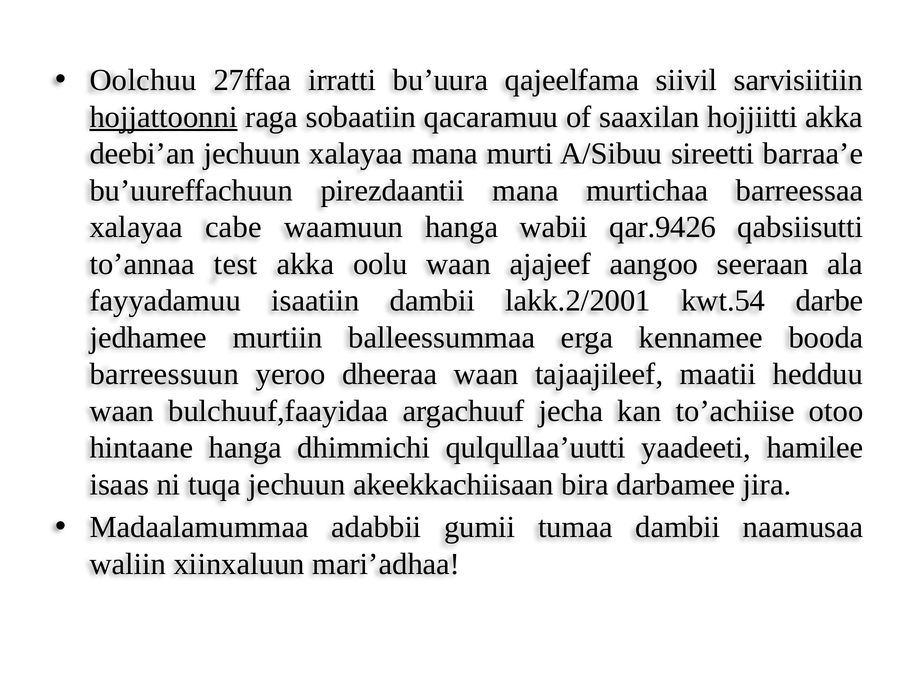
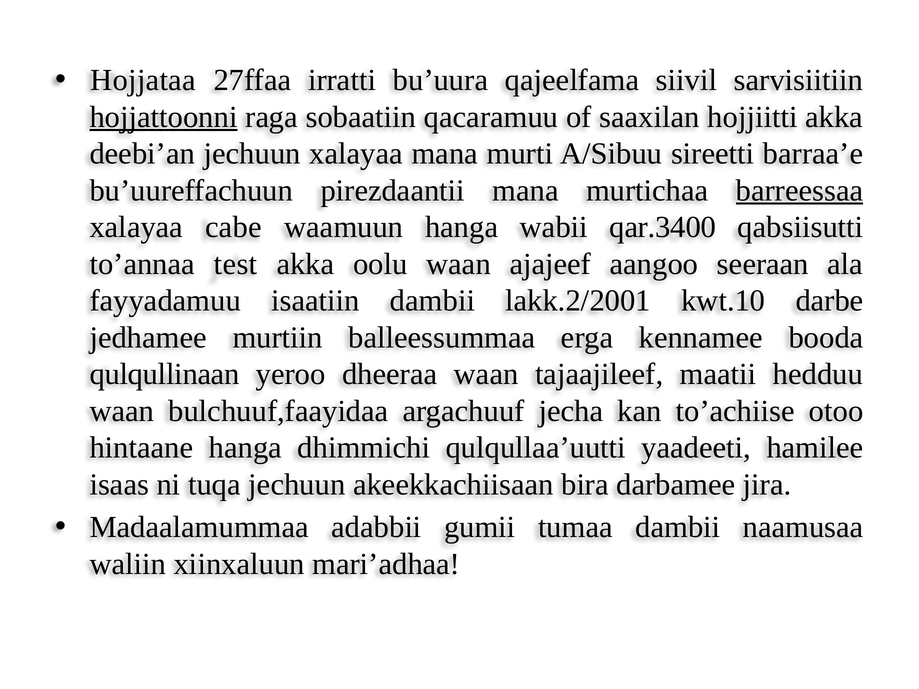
Oolchuu: Oolchuu -> Hojjataa (143, 80)
barreessaa underline: none -> present (799, 191)
qar.9426: qar.9426 -> qar.3400 (663, 227)
kwt.54: kwt.54 -> kwt.10 (723, 301)
barreessuun: barreessuun -> qulqullinaan (165, 374)
